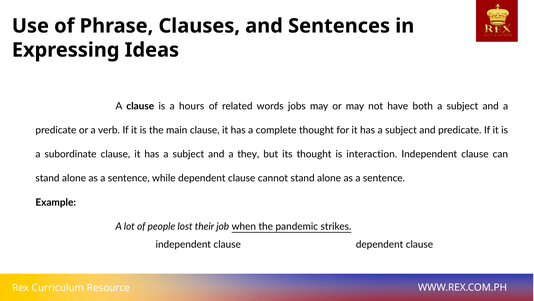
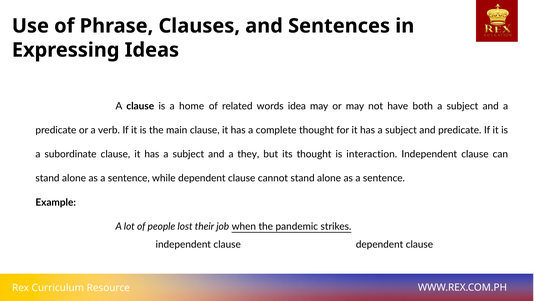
hours: hours -> home (192, 106)
jobs: jobs -> idea (297, 106)
